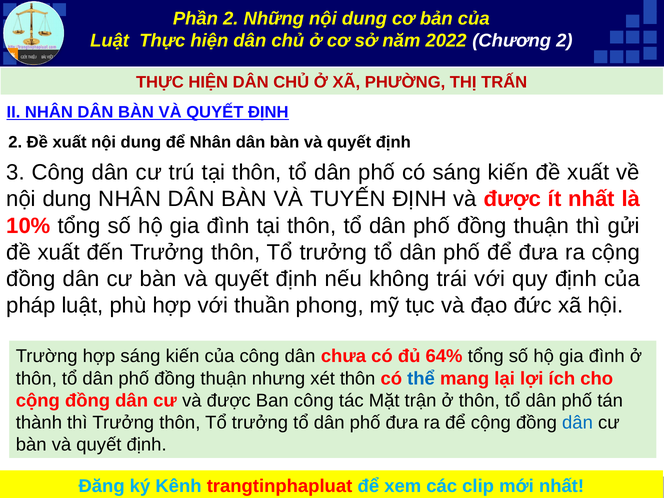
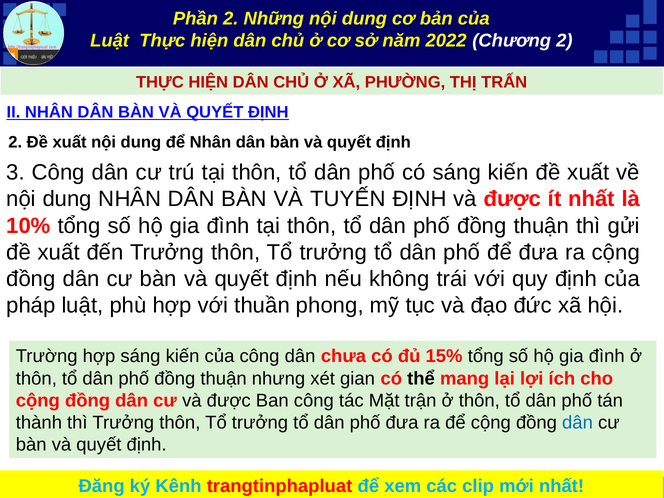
64%: 64% -> 15% (444, 356)
xét thôn: thôn -> gian (358, 378)
thể colour: blue -> black (421, 378)
